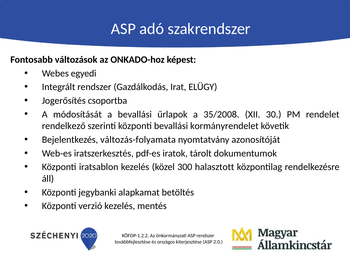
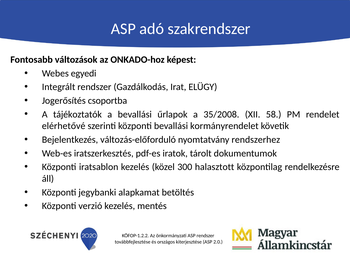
módosítását: módosítását -> tájékoztatók (77, 114)
30: 30 -> 58 (274, 114)
rendelkező: rendelkező -> elérhetővé (64, 126)
változás-folyamata: változás-folyamata -> változás-előforduló (138, 139)
azonosítóját: azonosítóját -> rendszerhez (256, 139)
